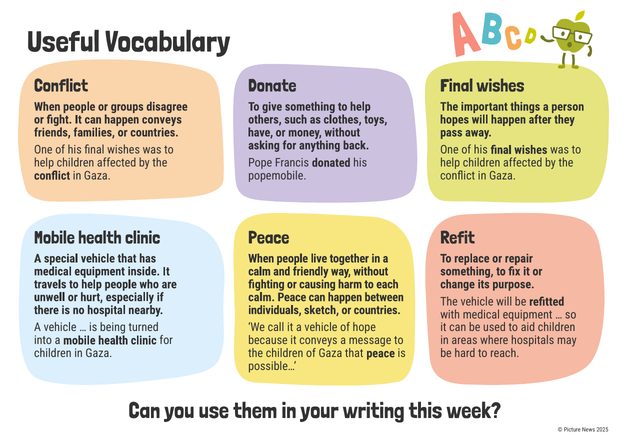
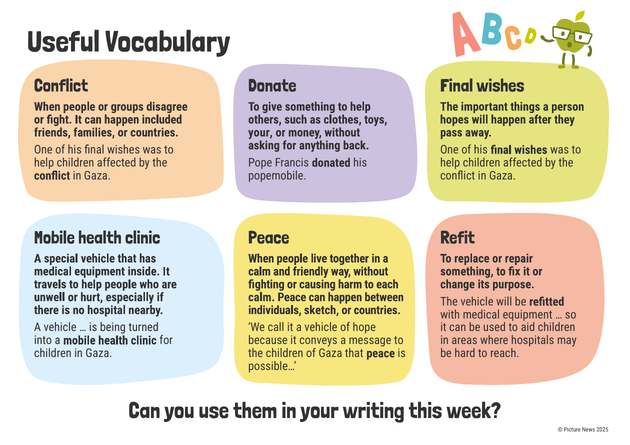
happen conveys: conveys -> included (162, 120)
have: have -> your (260, 133)
